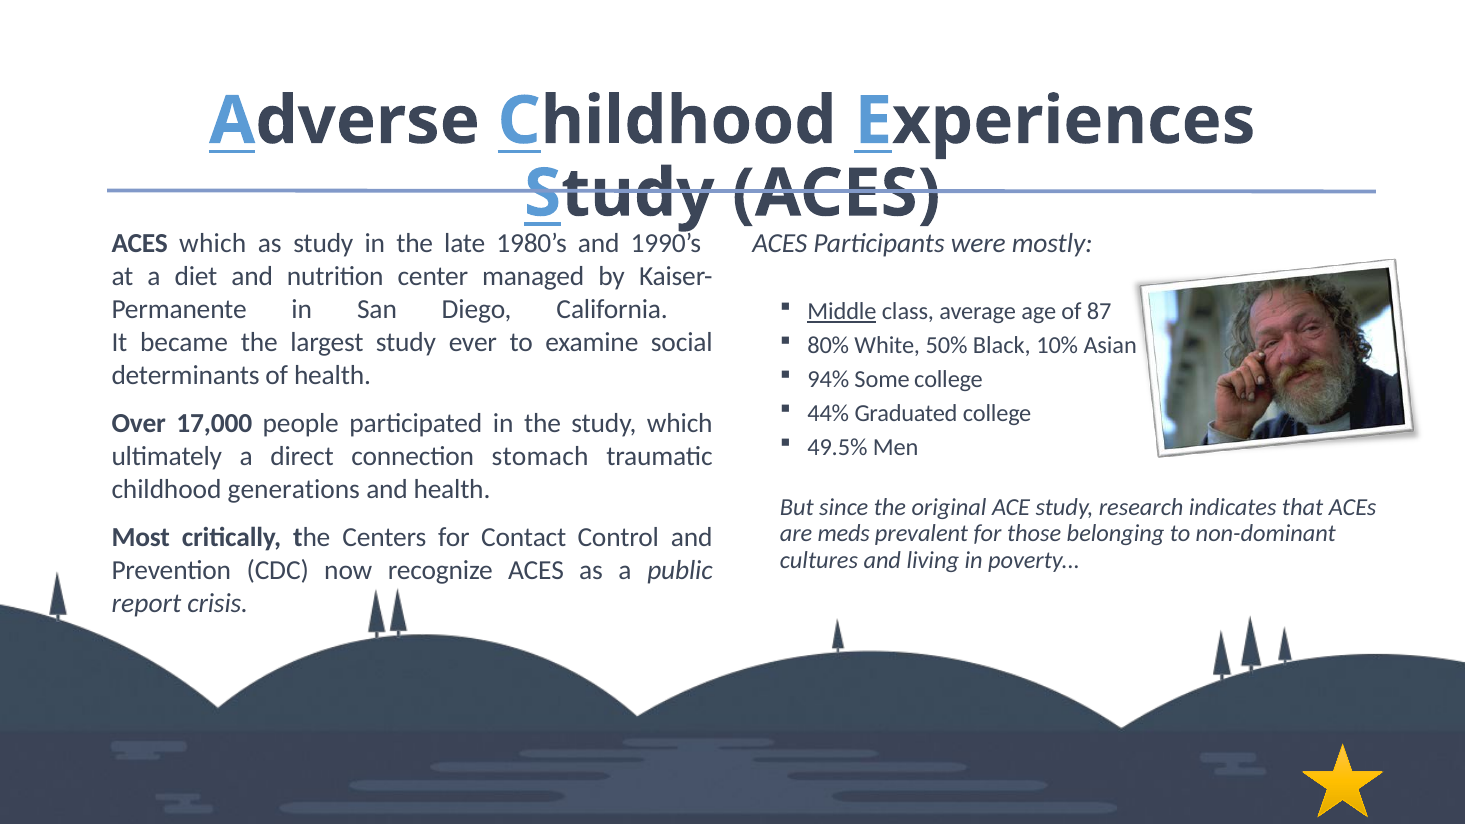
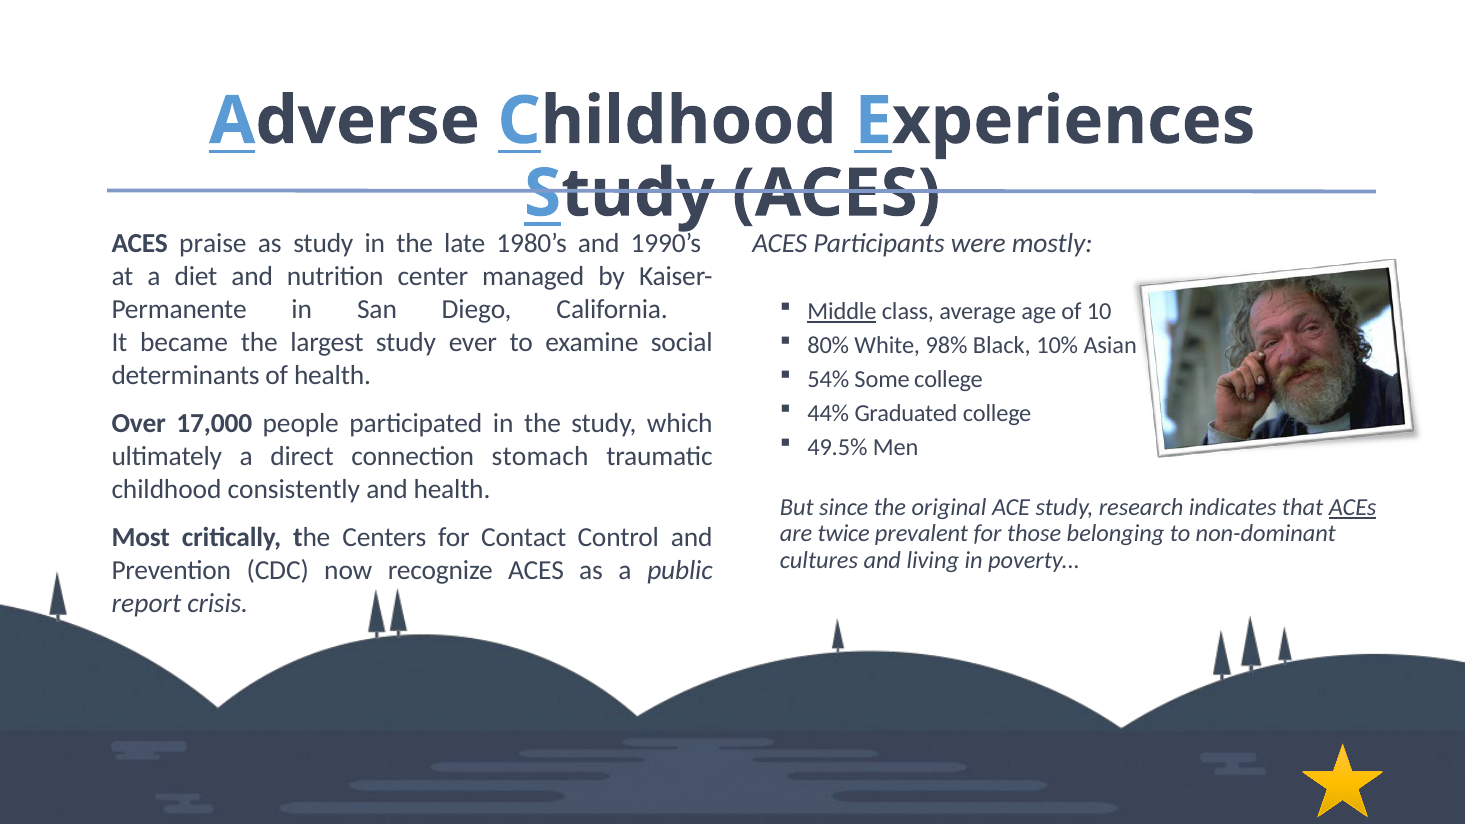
ACES which: which -> praise (213, 243)
87: 87 -> 10 (1099, 311)
50%: 50% -> 98% (947, 345)
94%: 94% -> 54% (828, 379)
generations: generations -> consistently (294, 489)
ACEs underline: none -> present (1353, 507)
meds: meds -> twice (844, 534)
